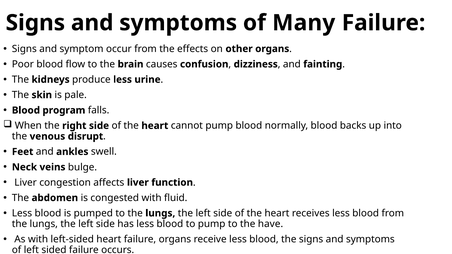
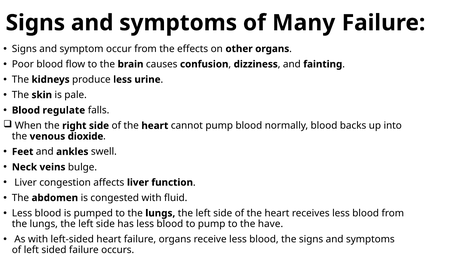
program: program -> regulate (64, 110)
disrupt: disrupt -> dioxide (85, 136)
